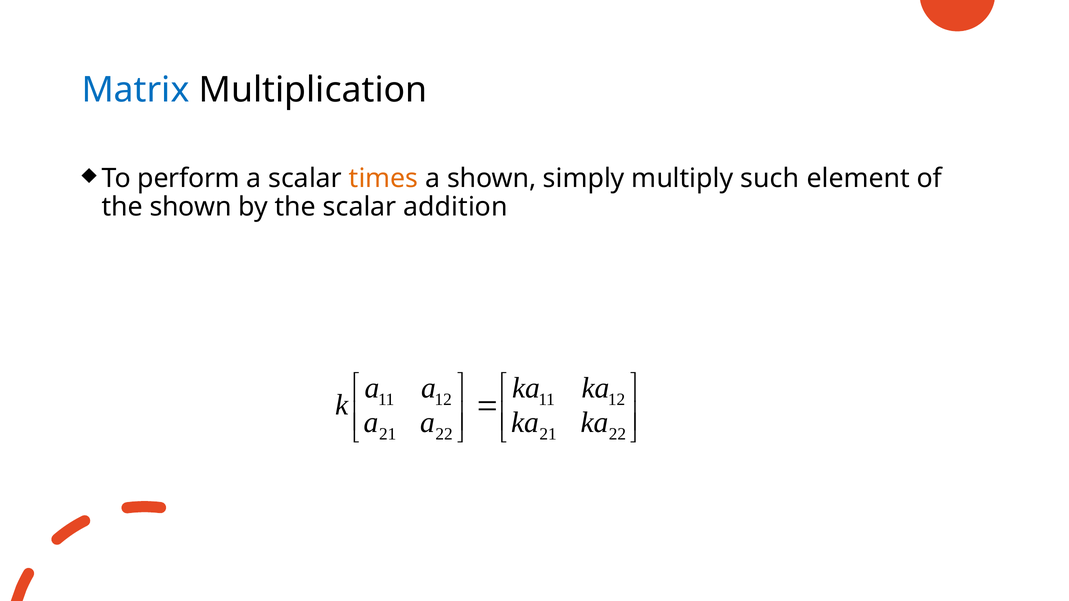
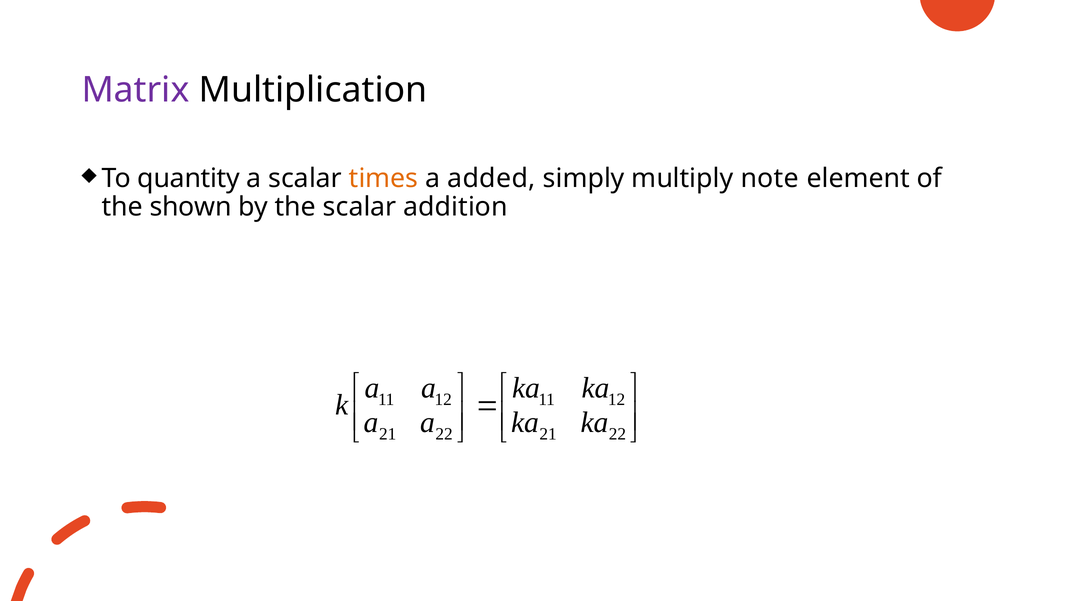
Matrix colour: blue -> purple (135, 90)
perform: perform -> quantity (189, 178)
a shown: shown -> added (491, 178)
such: such -> note (770, 178)
